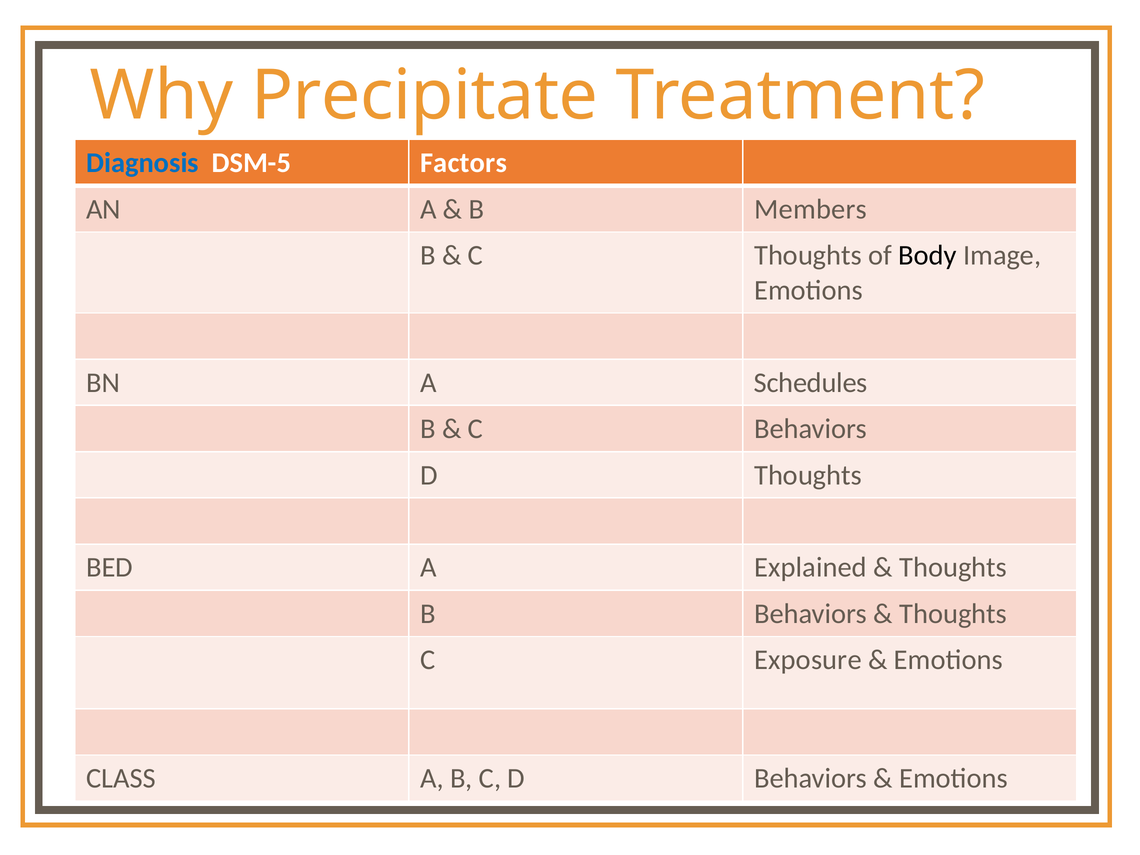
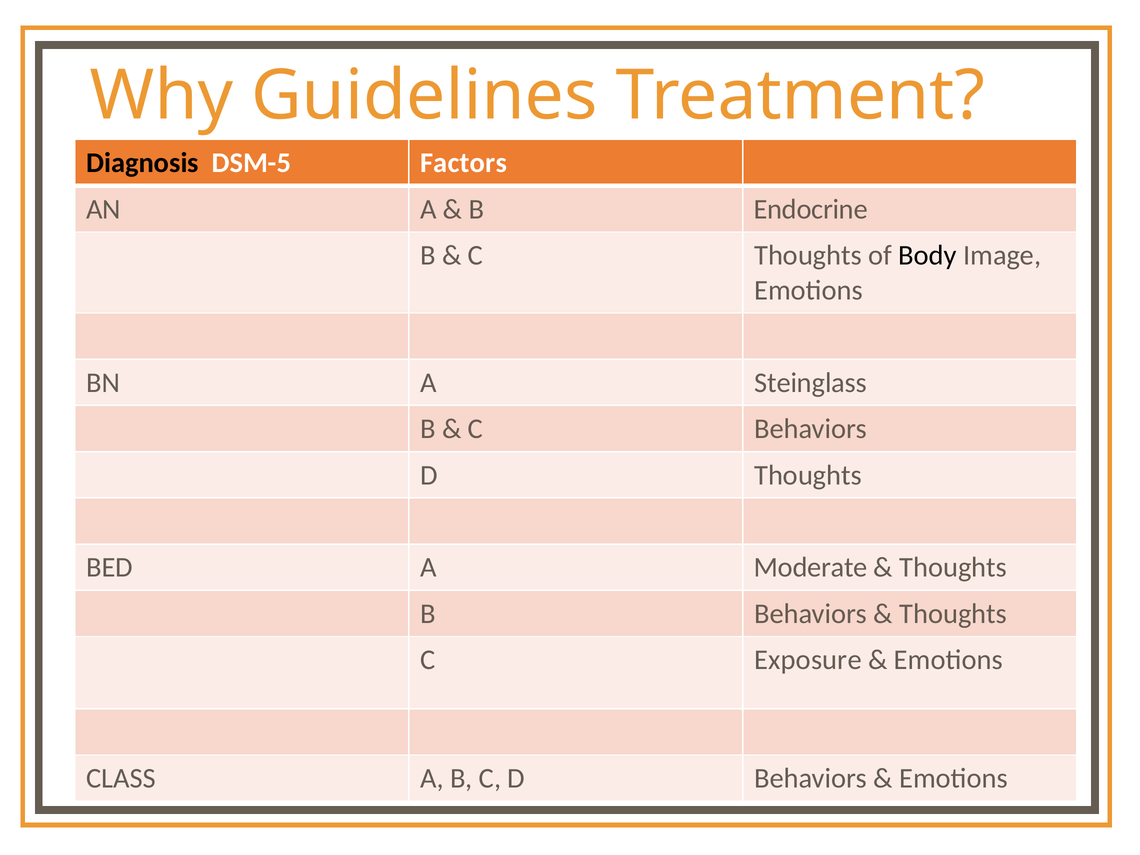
Precipitate: Precipitate -> Guidelines (424, 96)
Diagnosis colour: blue -> black (142, 163)
Members: Members -> Endocrine (811, 209)
Schedules: Schedules -> Steinglass (811, 383)
Explained: Explained -> Moderate (811, 568)
